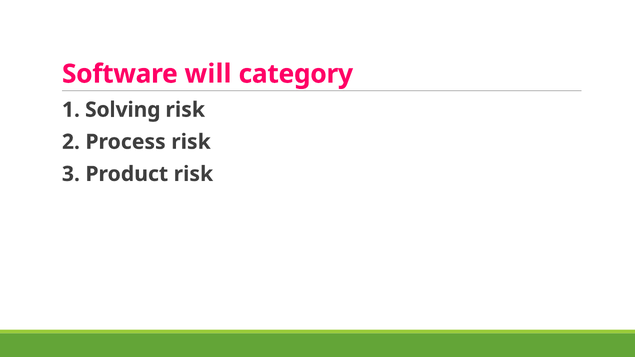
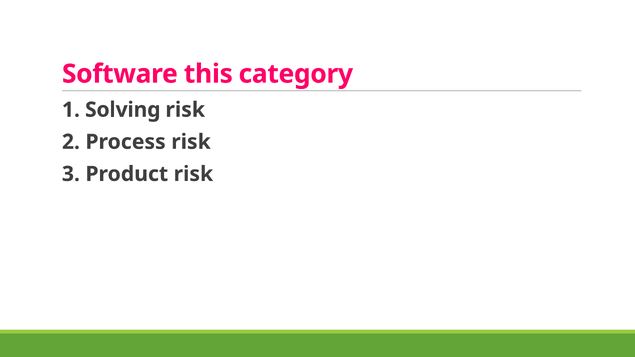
will: will -> this (208, 74)
